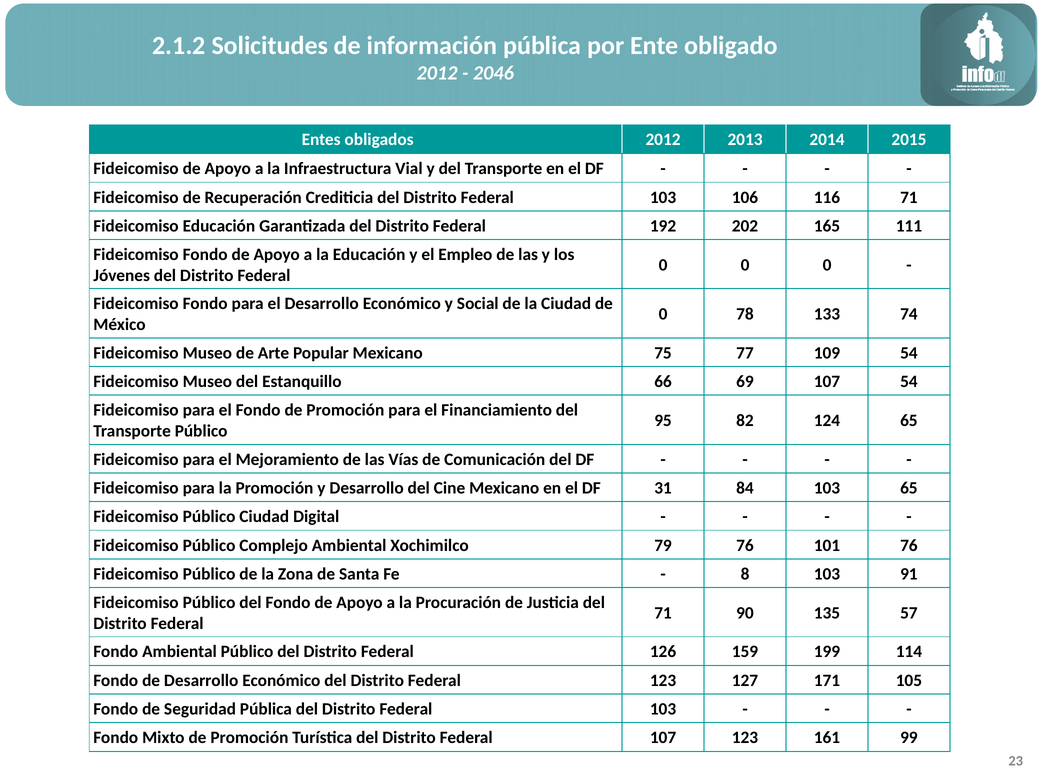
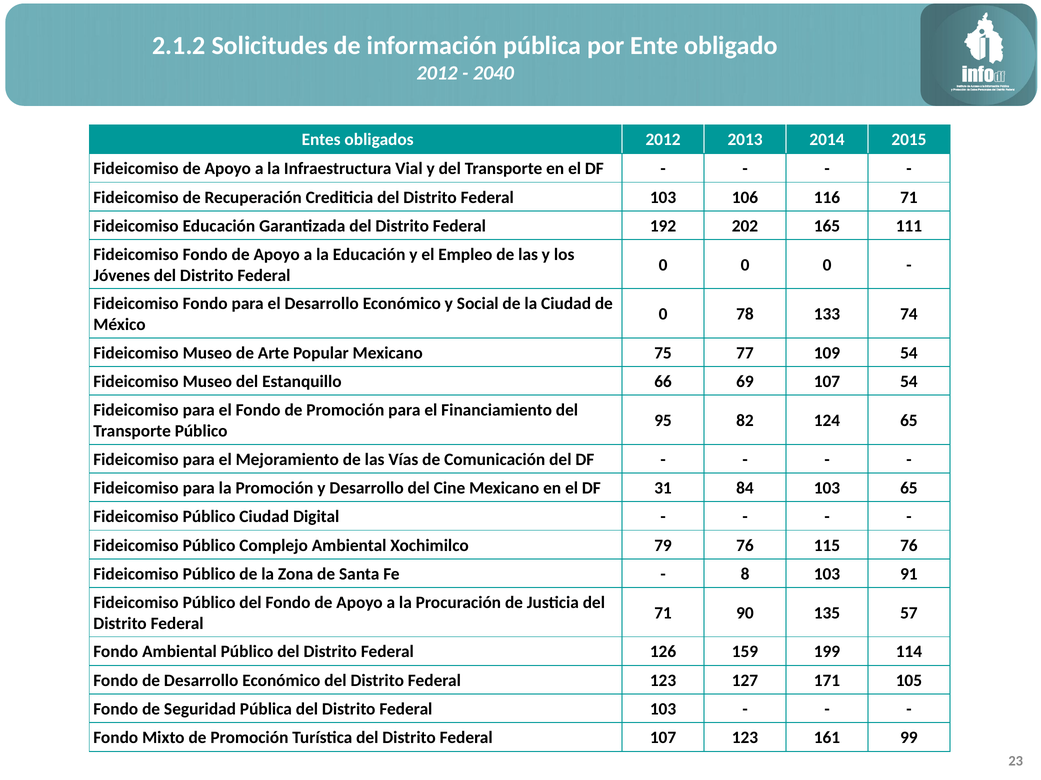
2046: 2046 -> 2040 (493, 73)
101: 101 -> 115 (827, 546)
